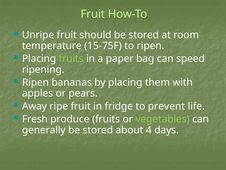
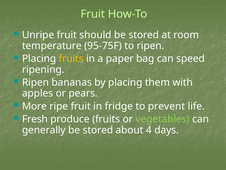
15-75F: 15-75F -> 95-75F (103, 46)
fruits colour: light green -> yellow (71, 58)
Away: Away -> More (34, 106)
